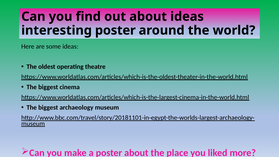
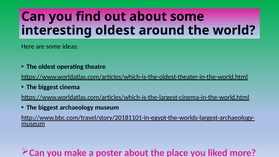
about ideas: ideas -> some (187, 17)
interesting poster: poster -> oldest (115, 30)
